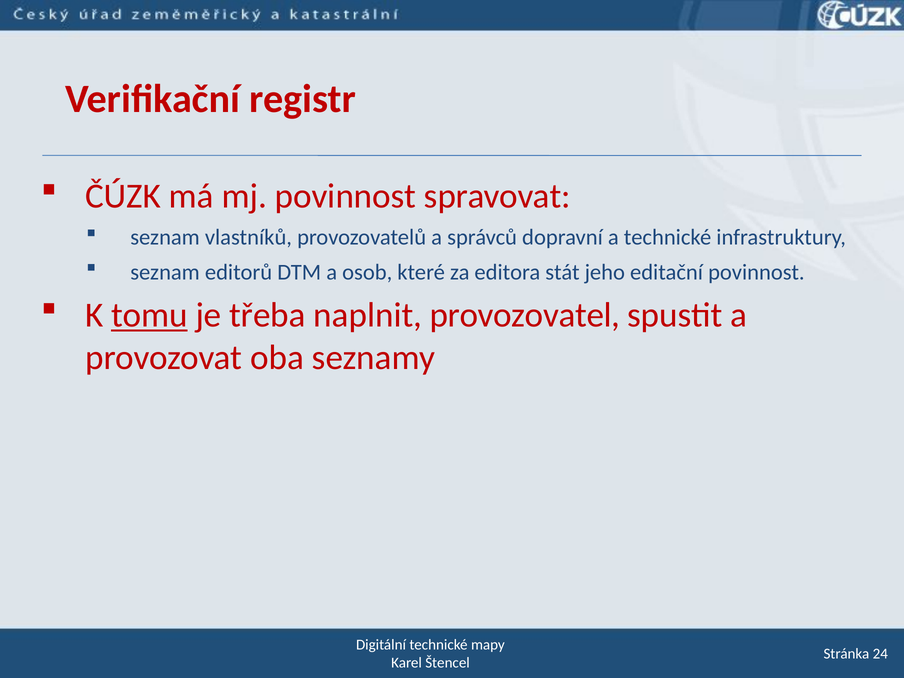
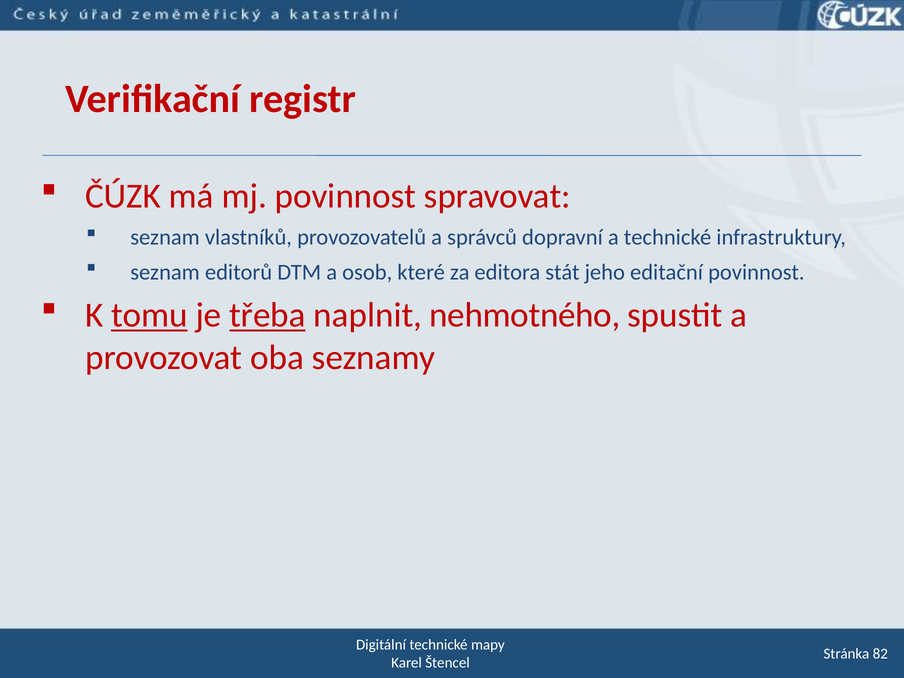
třeba underline: none -> present (267, 315)
provozovatel: provozovatel -> nehmotného (525, 315)
24: 24 -> 82 (880, 654)
